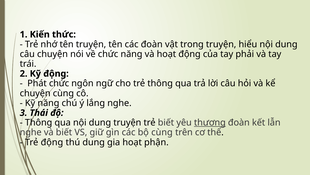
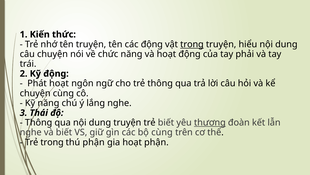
các đoàn: đoàn -> động (152, 44)
trong underline: none -> present (192, 44)
Phát chức: chức -> hoạt (59, 83)
Trẻ động: động -> trong (52, 142)
thú dung: dung -> phận (94, 142)
